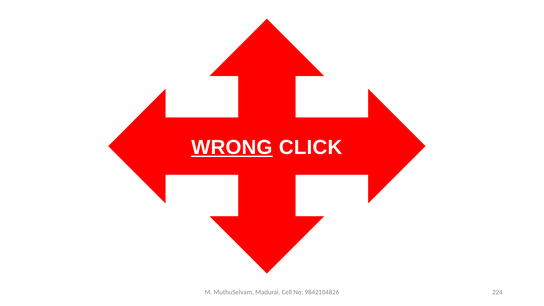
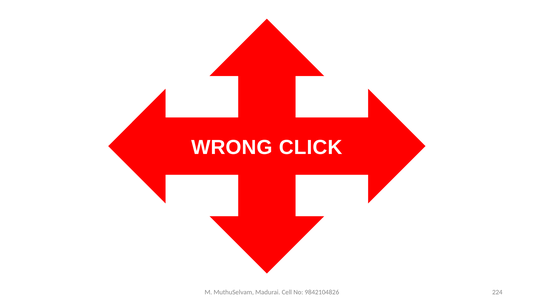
WRONG underline: present -> none (232, 148)
